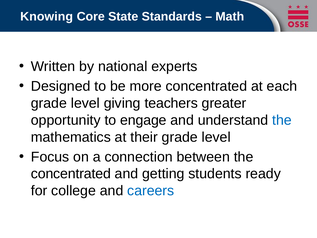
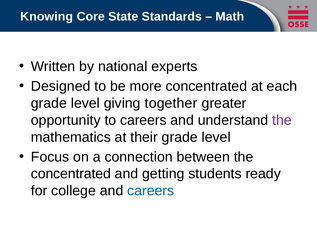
teachers: teachers -> together (171, 103)
to engage: engage -> careers (143, 120)
the colour: blue -> purple (282, 120)
